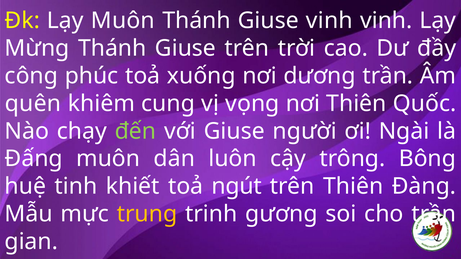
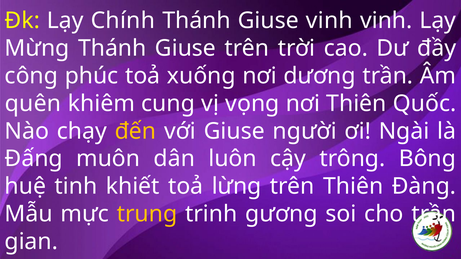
Lạy Muôn: Muôn -> Chính (123, 21)
đến colour: light green -> yellow (135, 131)
ngút: ngút -> lừng (237, 187)
